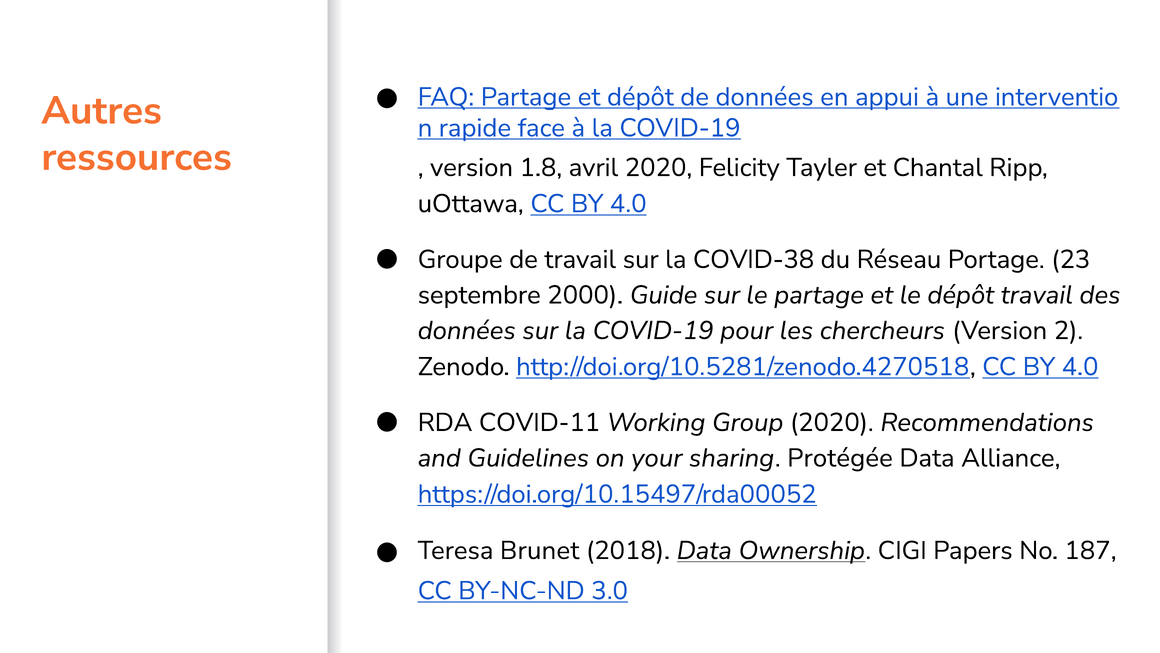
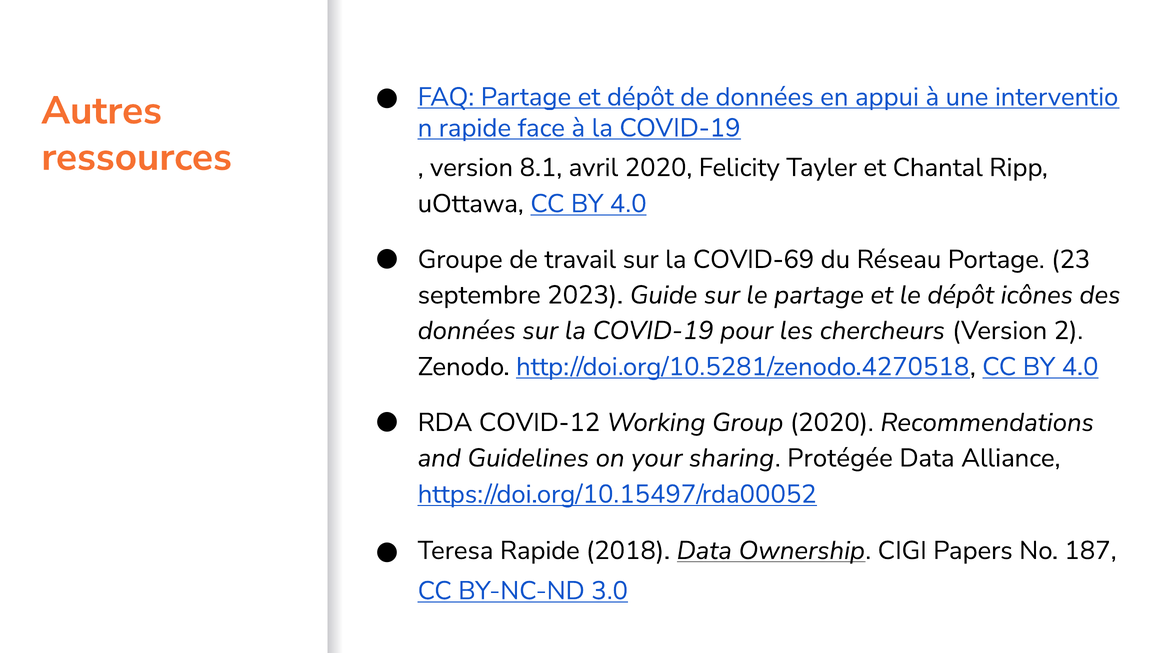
1.8: 1.8 -> 8.1 (541, 167)
COVID-38: COVID-38 -> COVID-69 (754, 259)
2000: 2000 -> 2023 (585, 295)
dépôt travail: travail -> icônes (1037, 295)
COVID-11: COVID-11 -> COVID-12 (540, 422)
Teresa Brunet: Brunet -> Rapide (540, 550)
